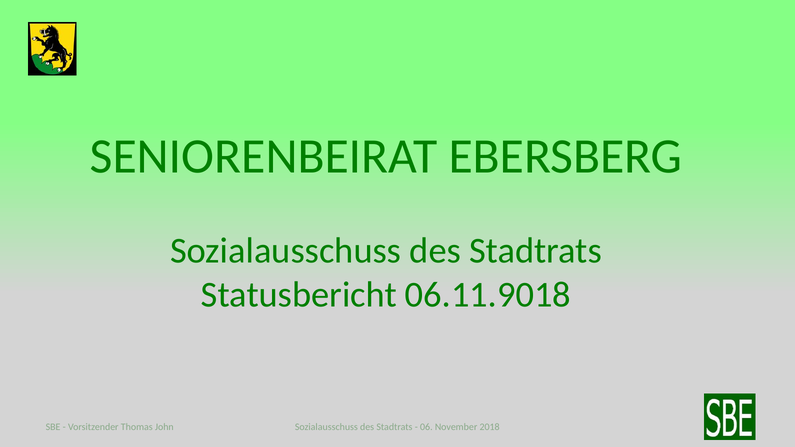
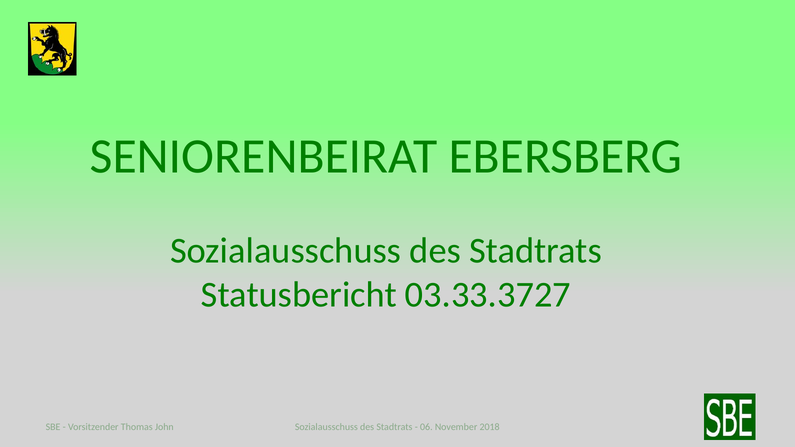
06.11.9018: 06.11.9018 -> 03.33.3727 (488, 295)
